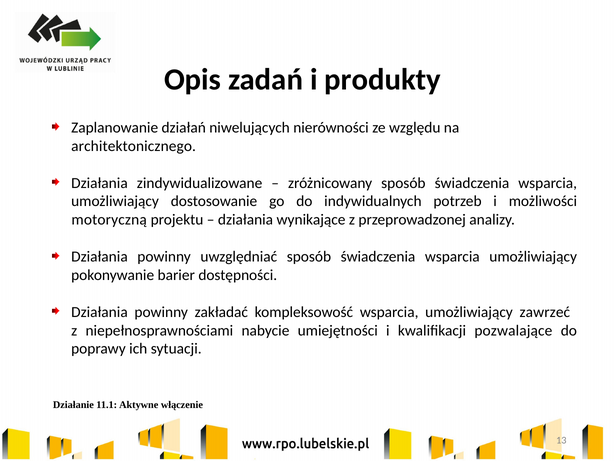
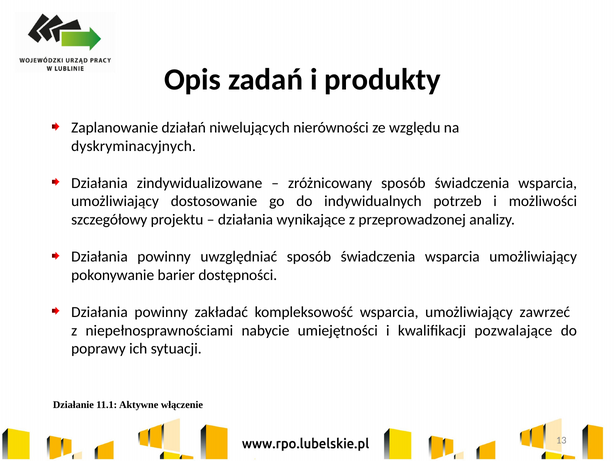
architektonicznego: architektonicznego -> dyskryminacyjnych (134, 146)
motoryczną: motoryczną -> szczegółowy (109, 220)
